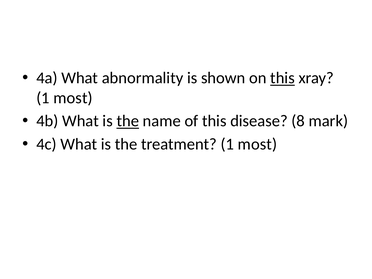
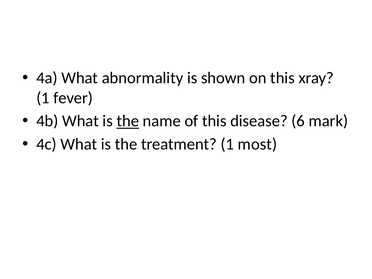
this underline: present -> none (282, 78)
most: most -> fever (73, 98)
8: 8 -> 6 (298, 121)
